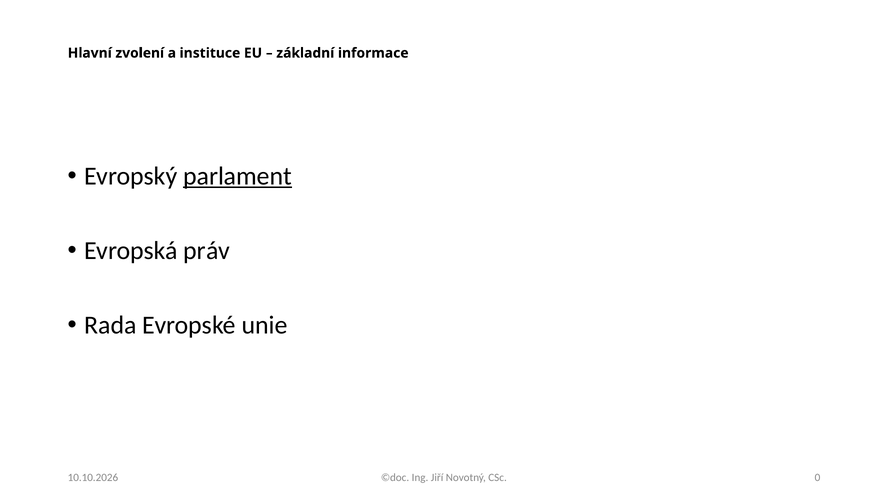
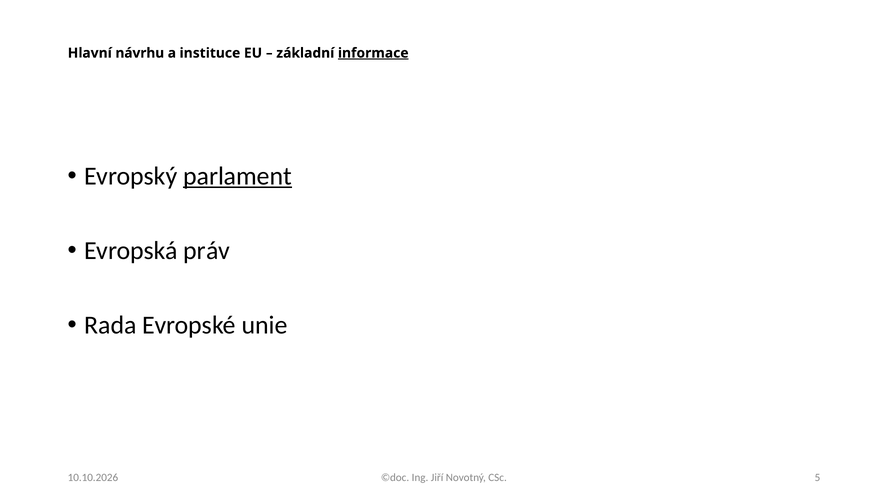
zvolení: zvolení -> návrhu (140, 53)
informace underline: none -> present (373, 53)
0: 0 -> 5 (818, 477)
